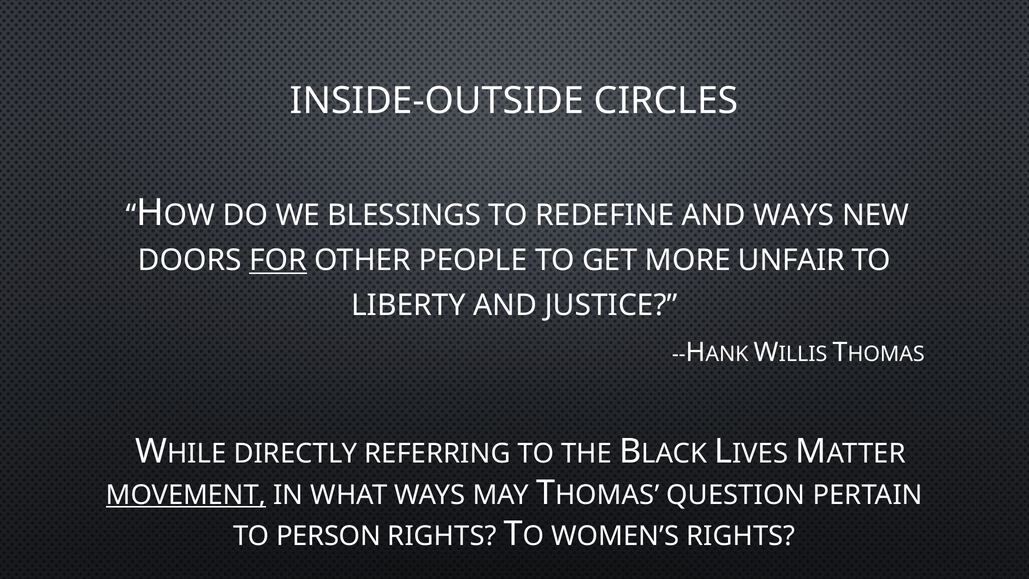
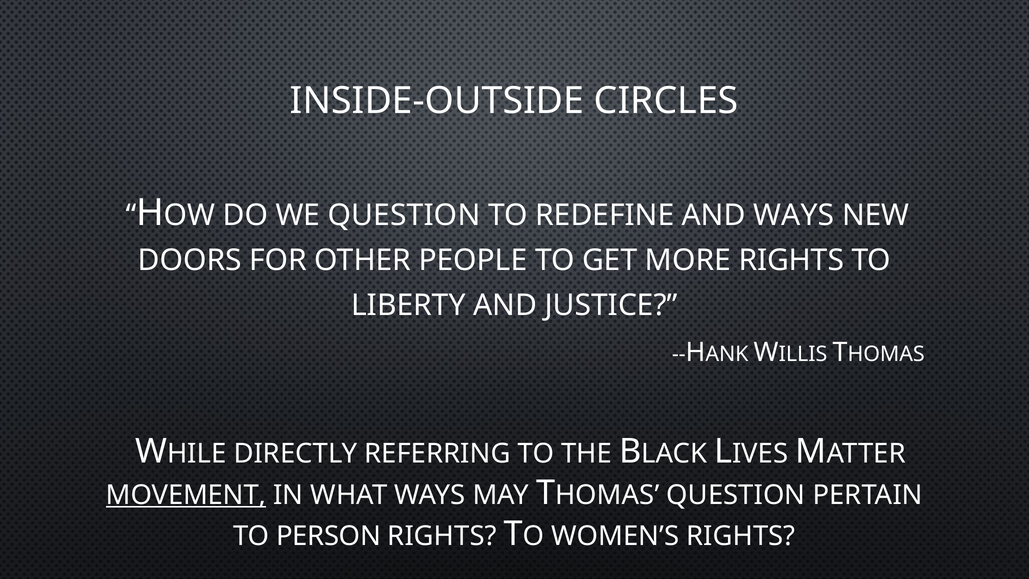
WE BLESSINGS: BLESSINGS -> QUESTION (404, 215)
FOR underline: present -> none (278, 260)
MORE UNFAIR: UNFAIR -> RIGHTS (791, 260)
